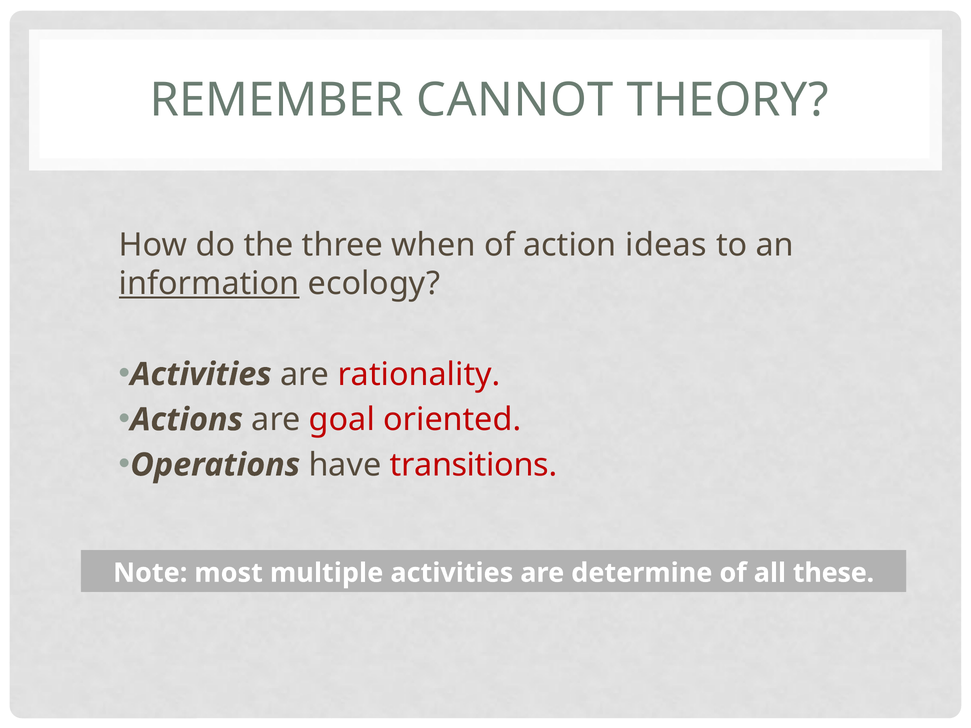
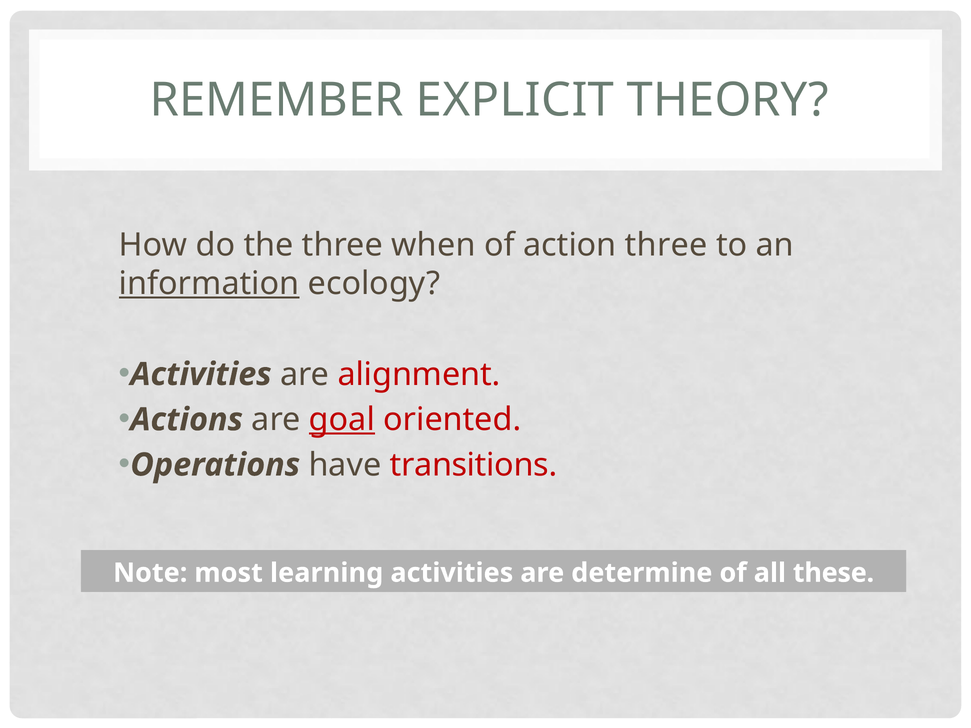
CANNOT: CANNOT -> EXPLICIT (515, 100)
action ideas: ideas -> three (666, 245)
rationality: rationality -> alignment (419, 374)
goal underline: none -> present (342, 420)
multiple: multiple -> learning (327, 573)
